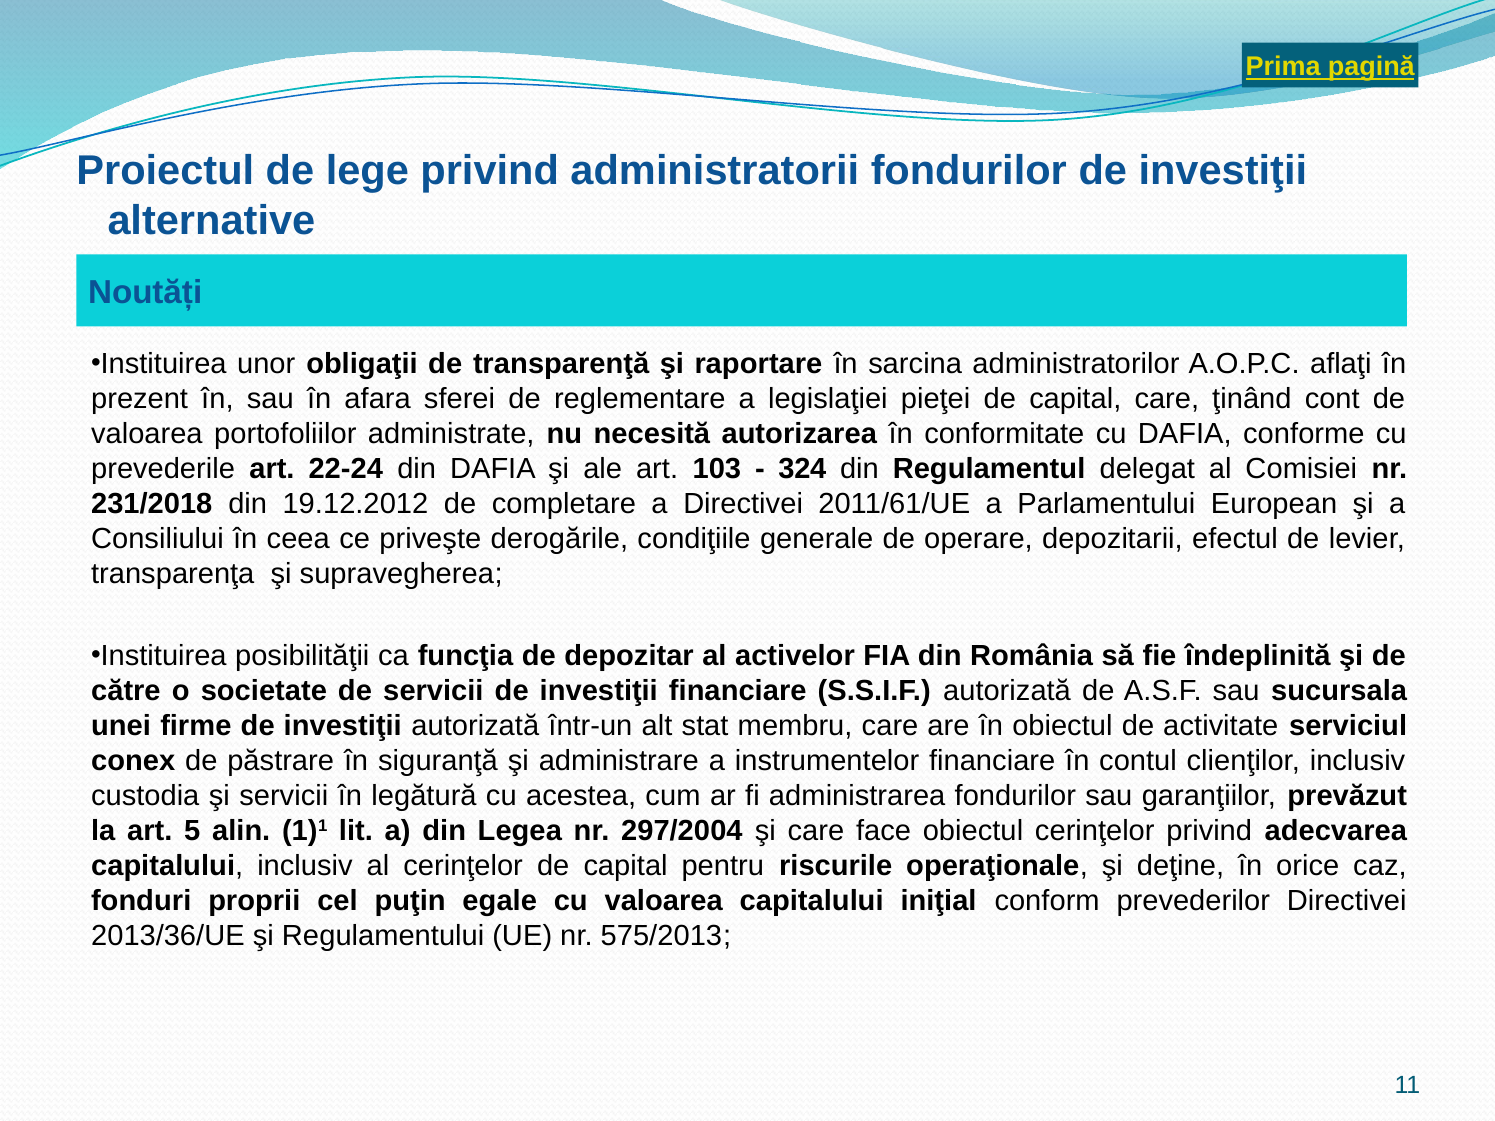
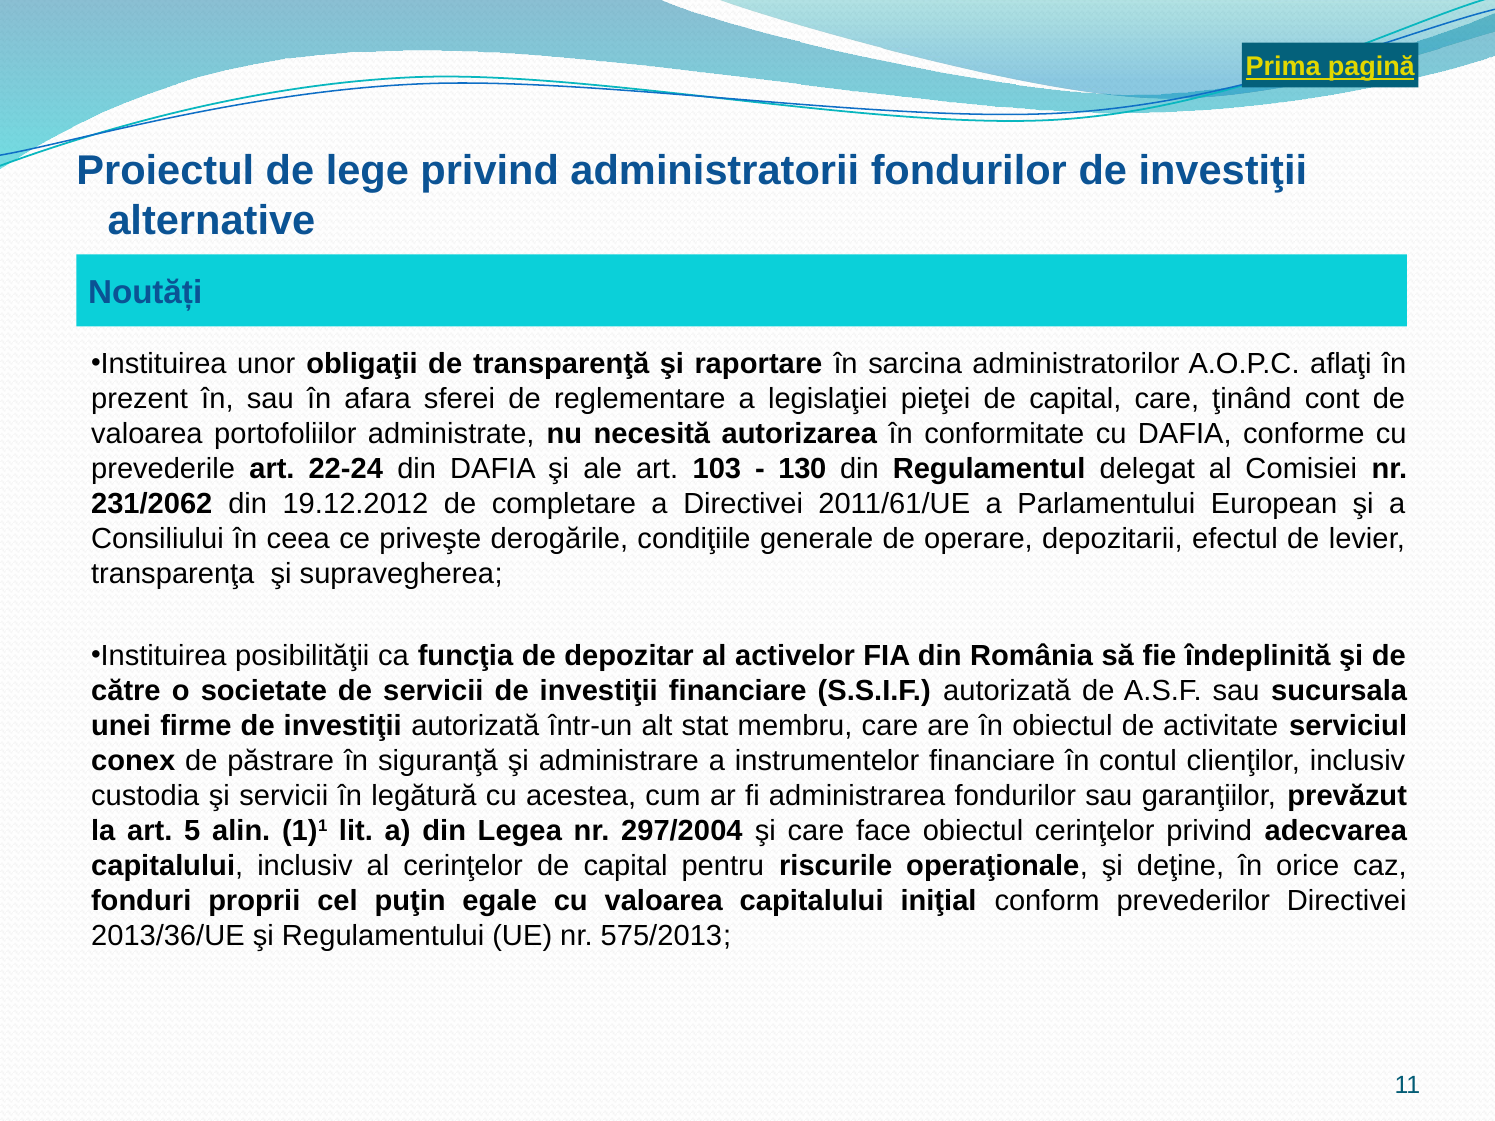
324: 324 -> 130 (802, 469)
231/2018: 231/2018 -> 231/2062 (152, 504)
